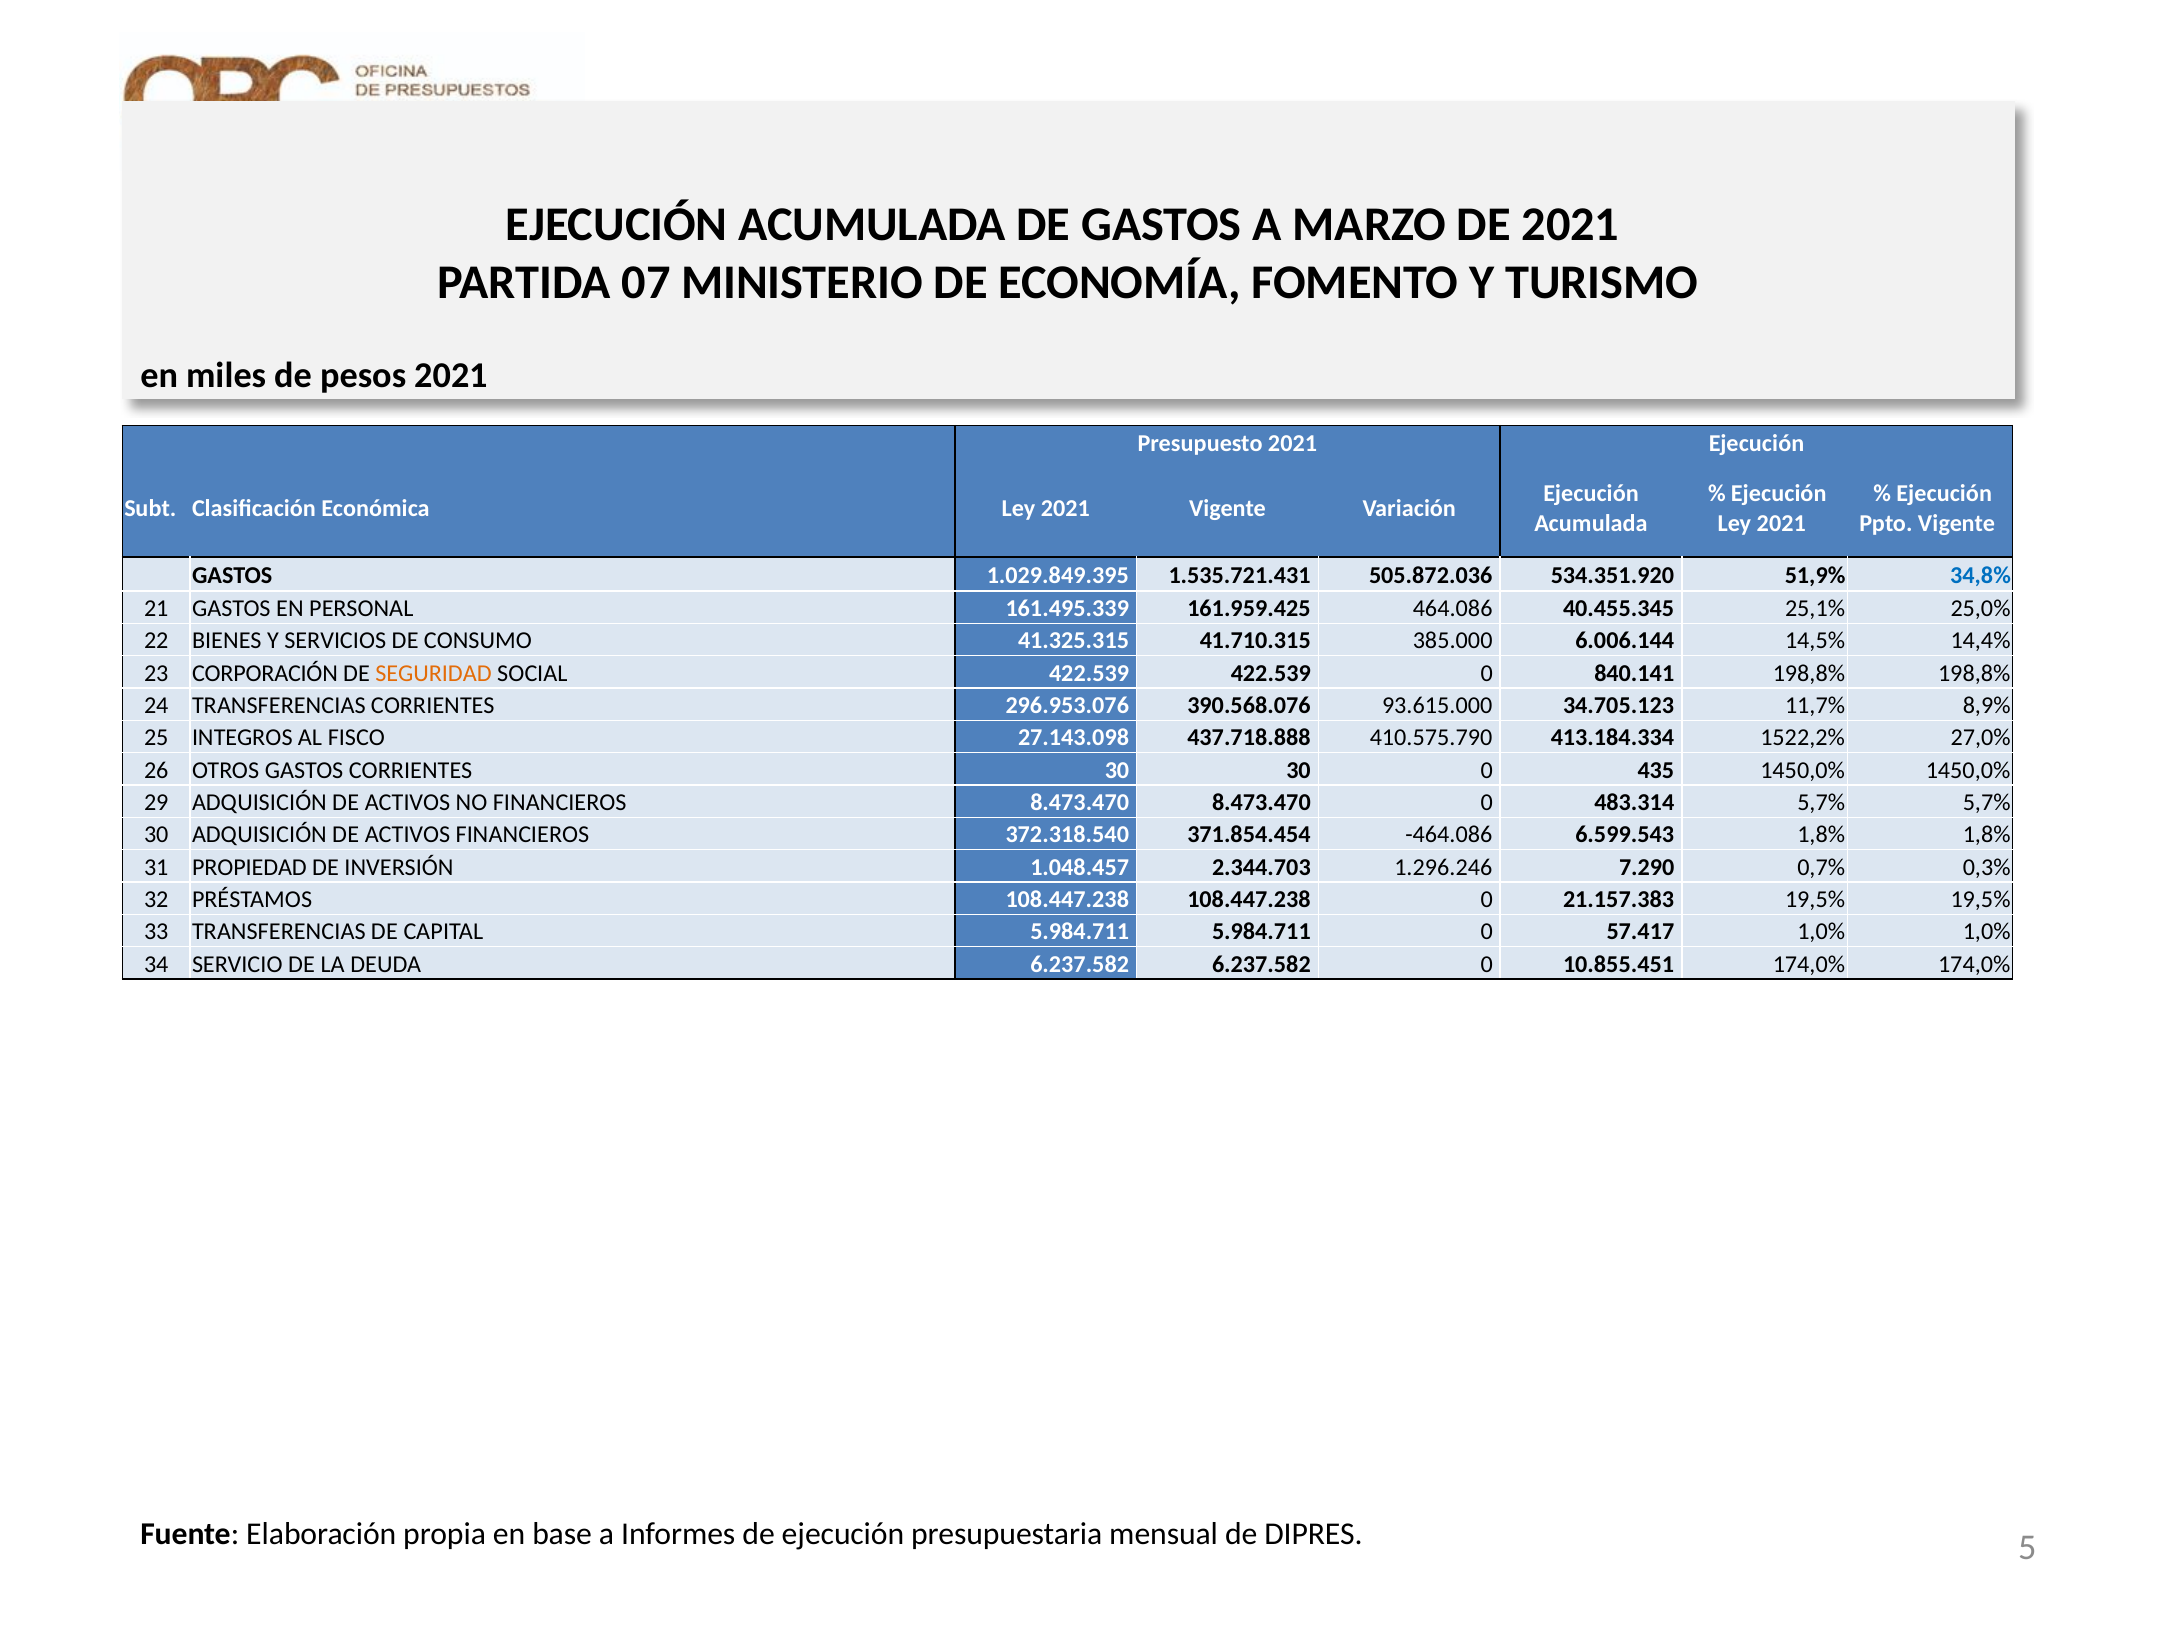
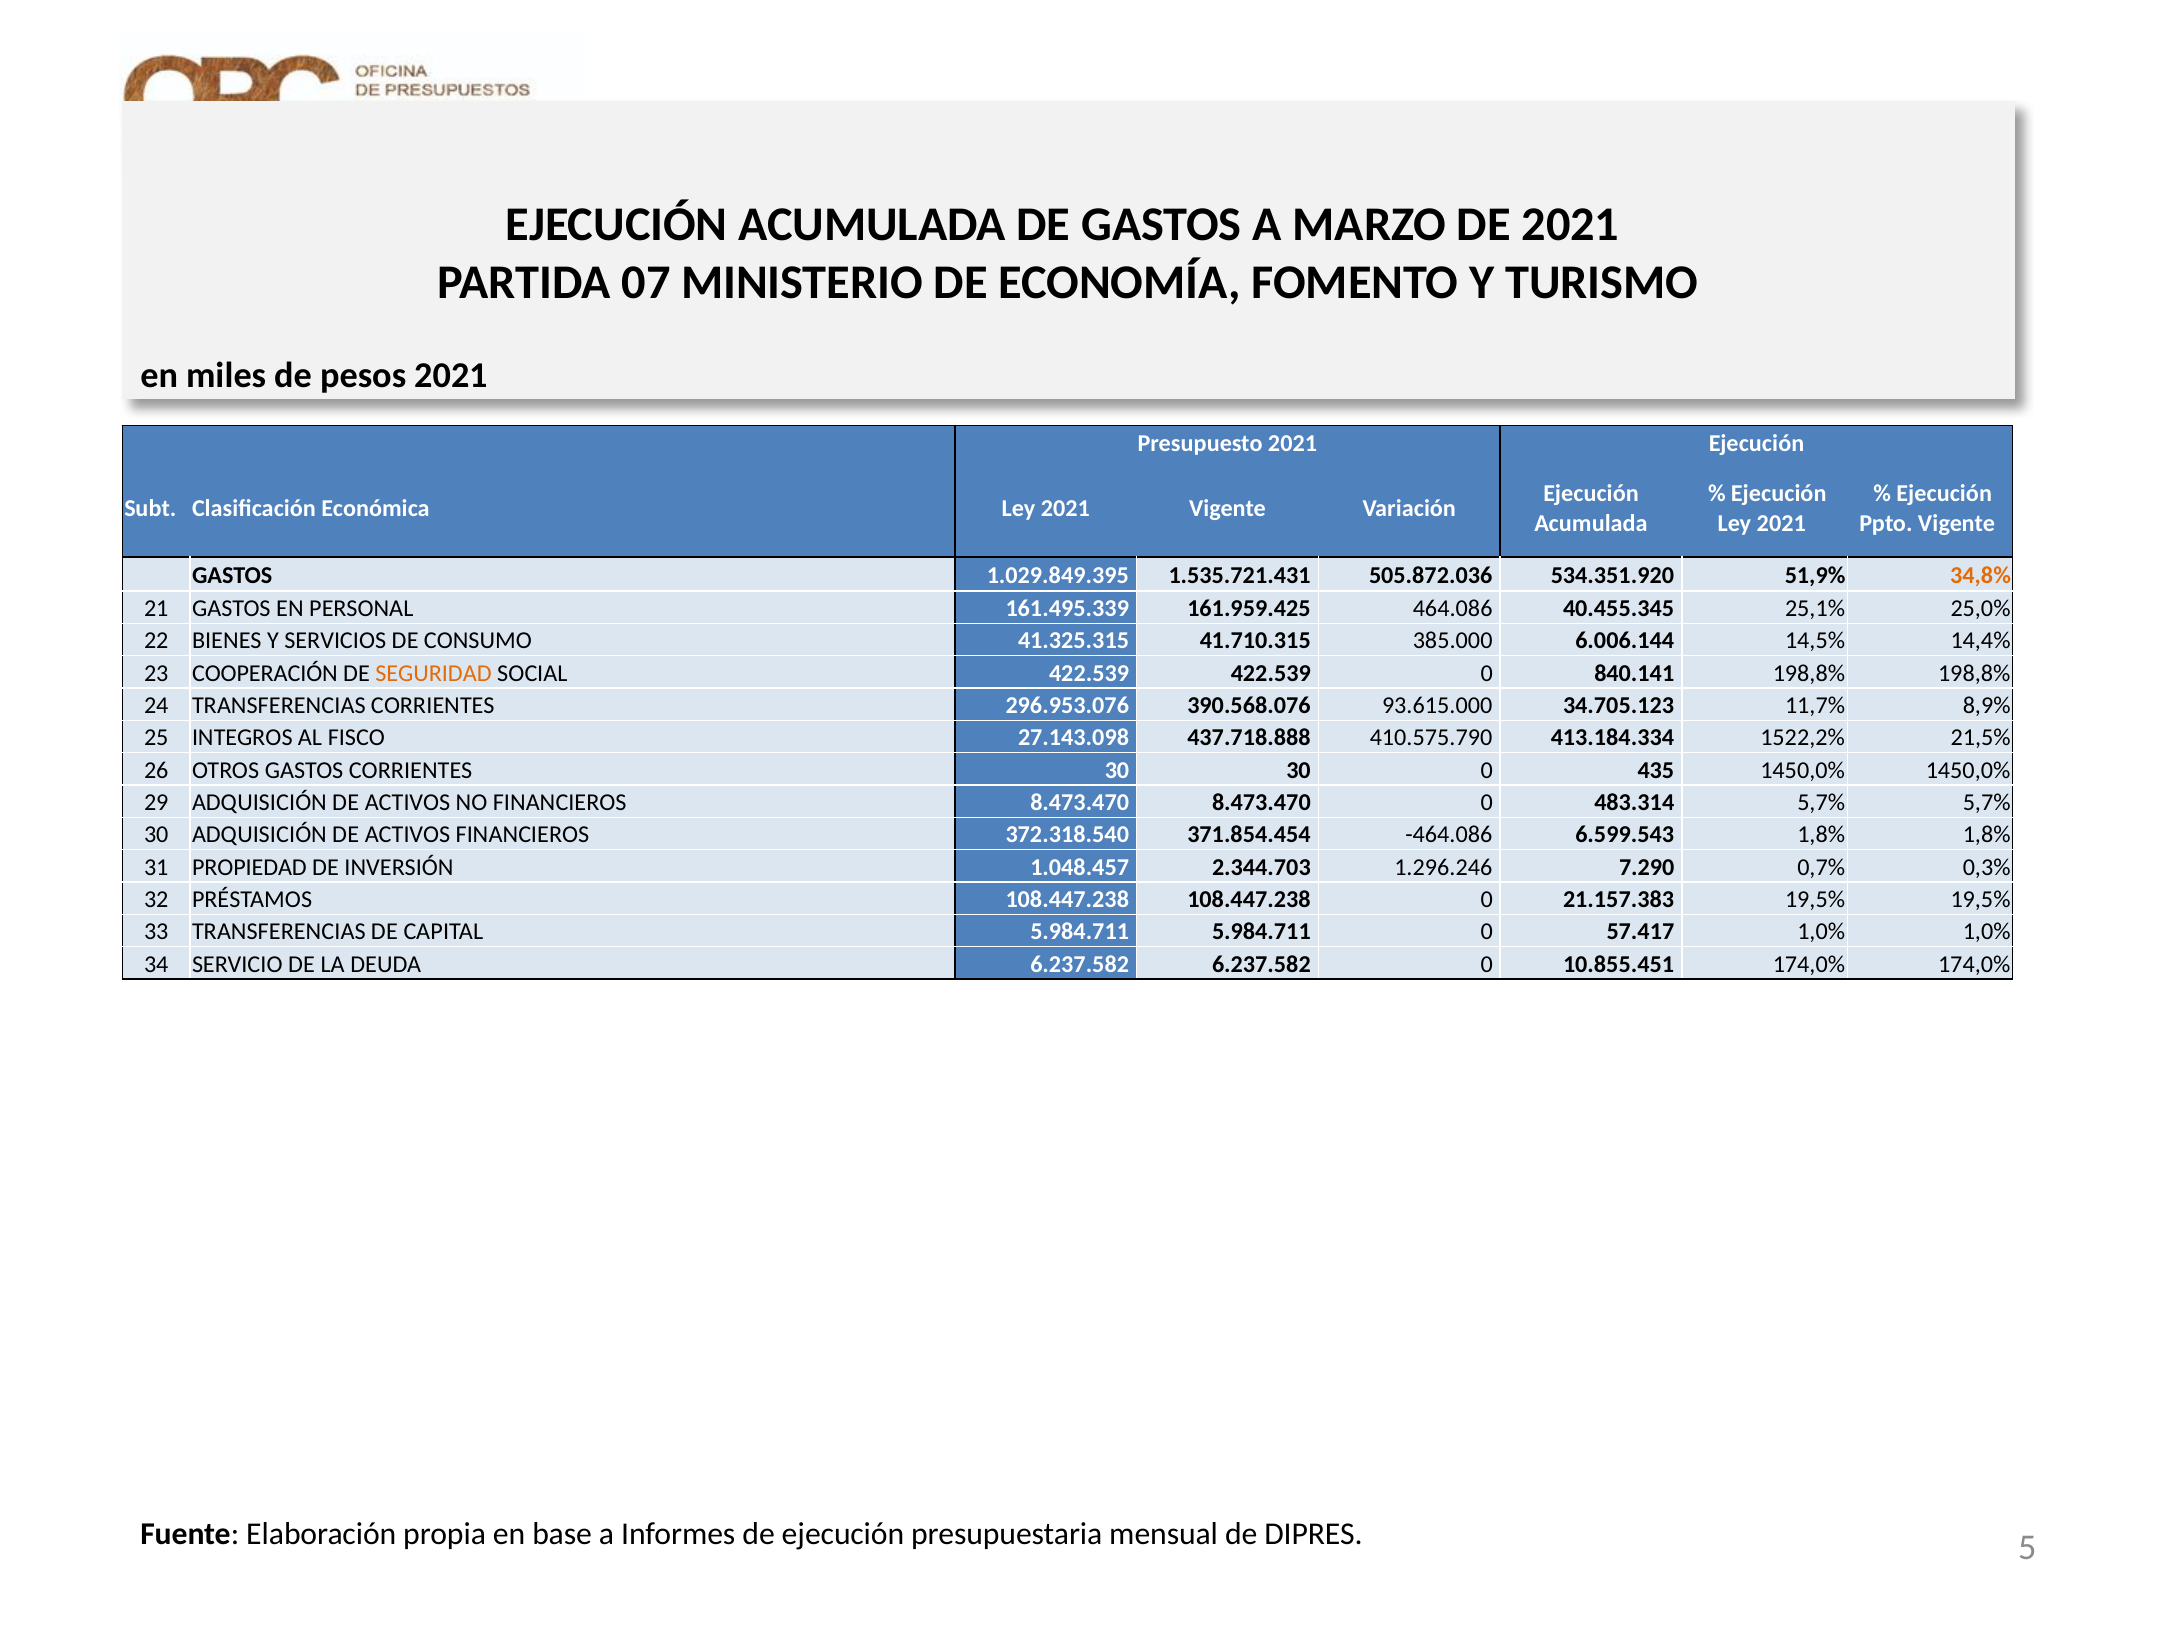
34,8% colour: blue -> orange (1981, 575)
CORPORACIÓN: CORPORACIÓN -> COOPERACIÓN (265, 673)
27,0%: 27,0% -> 21,5% (1981, 738)
